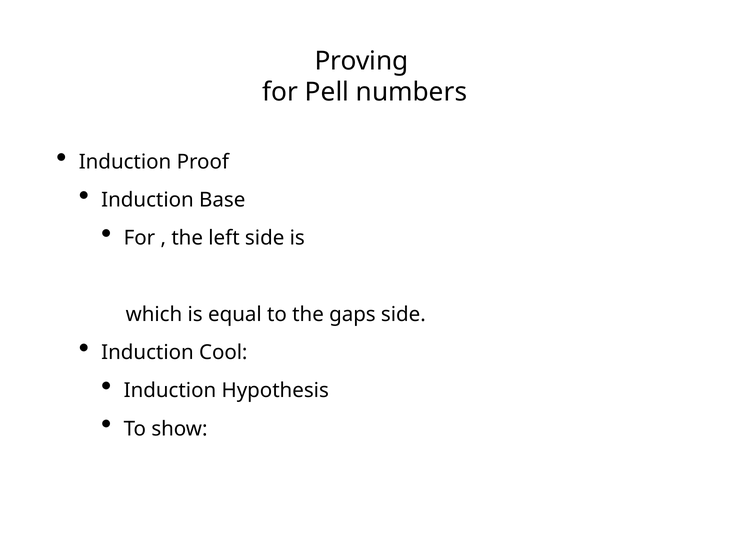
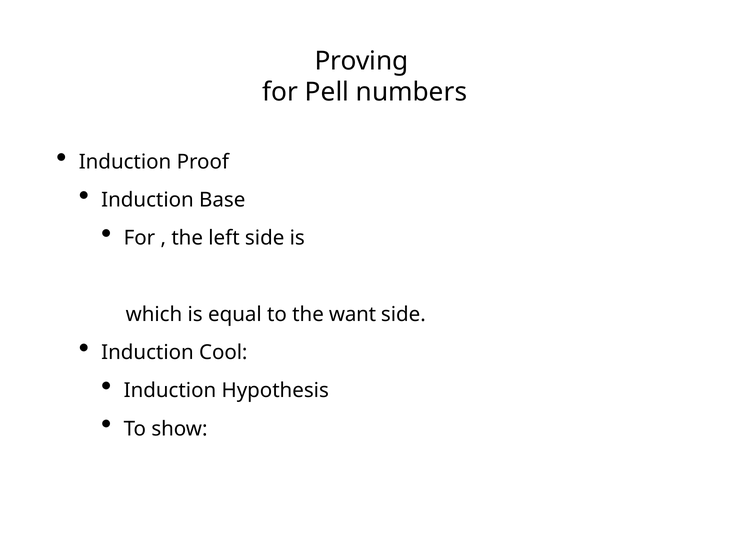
gaps: gaps -> want (353, 315)
